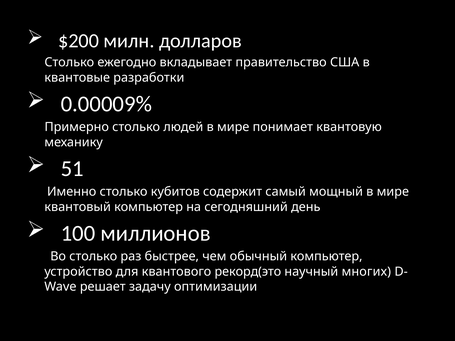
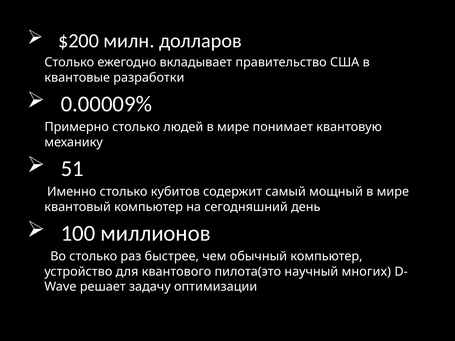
рекорд(это: рекорд(это -> пилота(это (248, 272)
